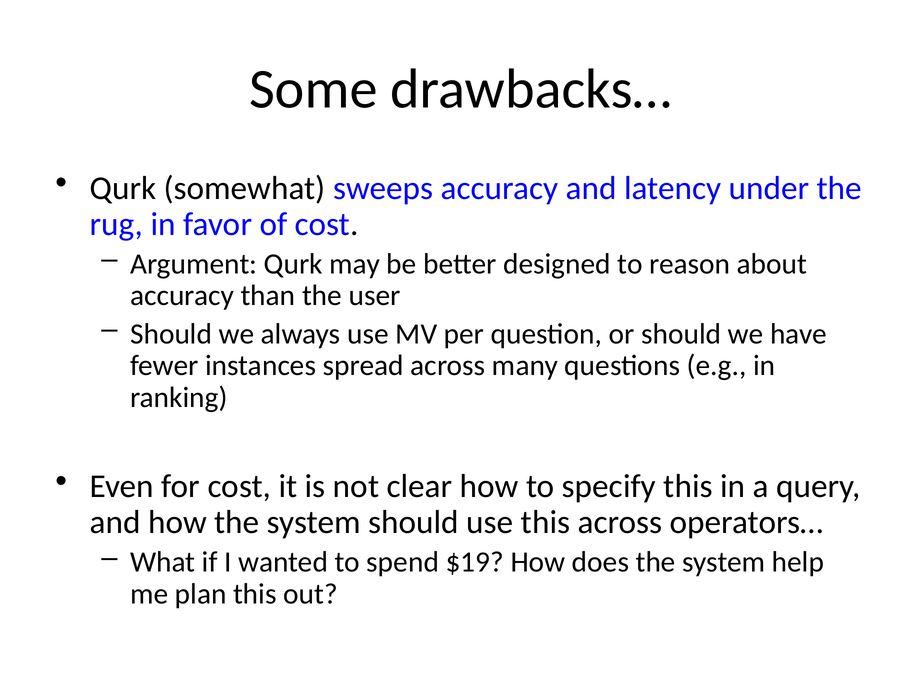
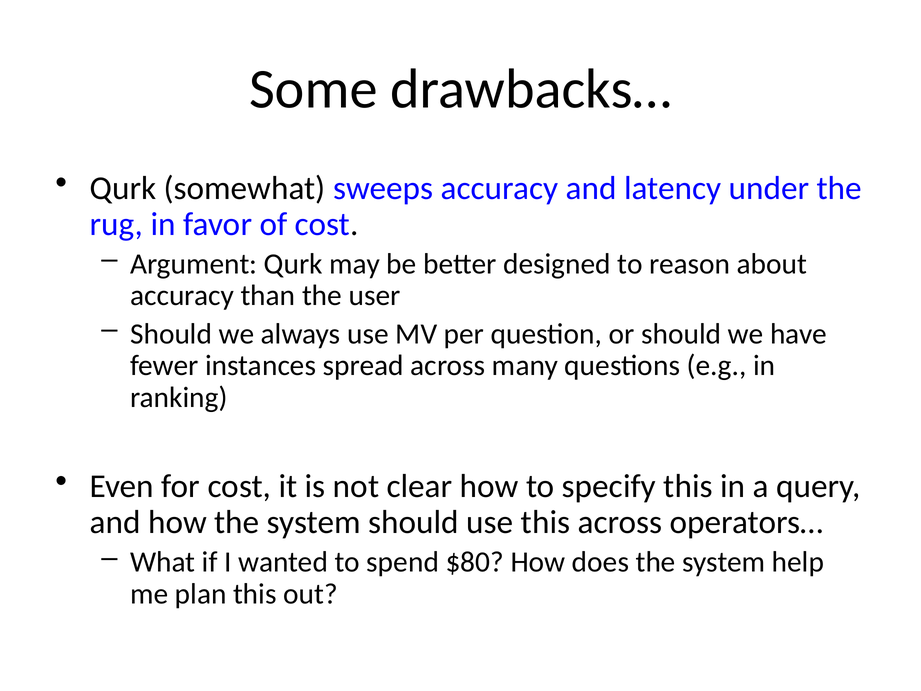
$19: $19 -> $80 (475, 562)
